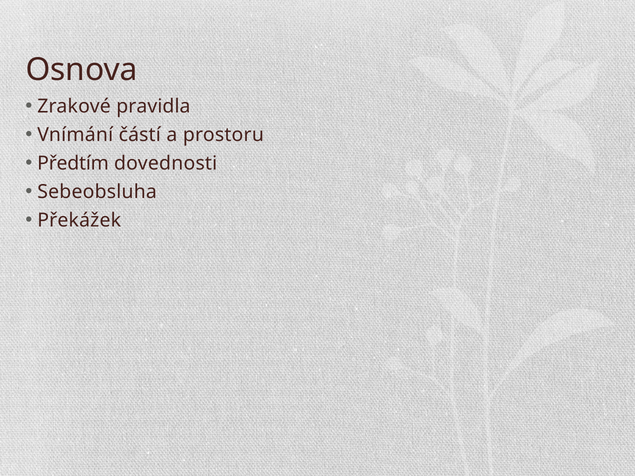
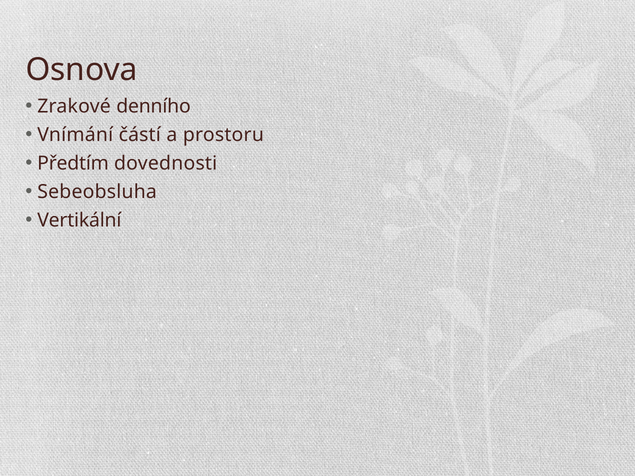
pravidla: pravidla -> denního (154, 106)
Překážek: Překážek -> Vertikální (79, 221)
